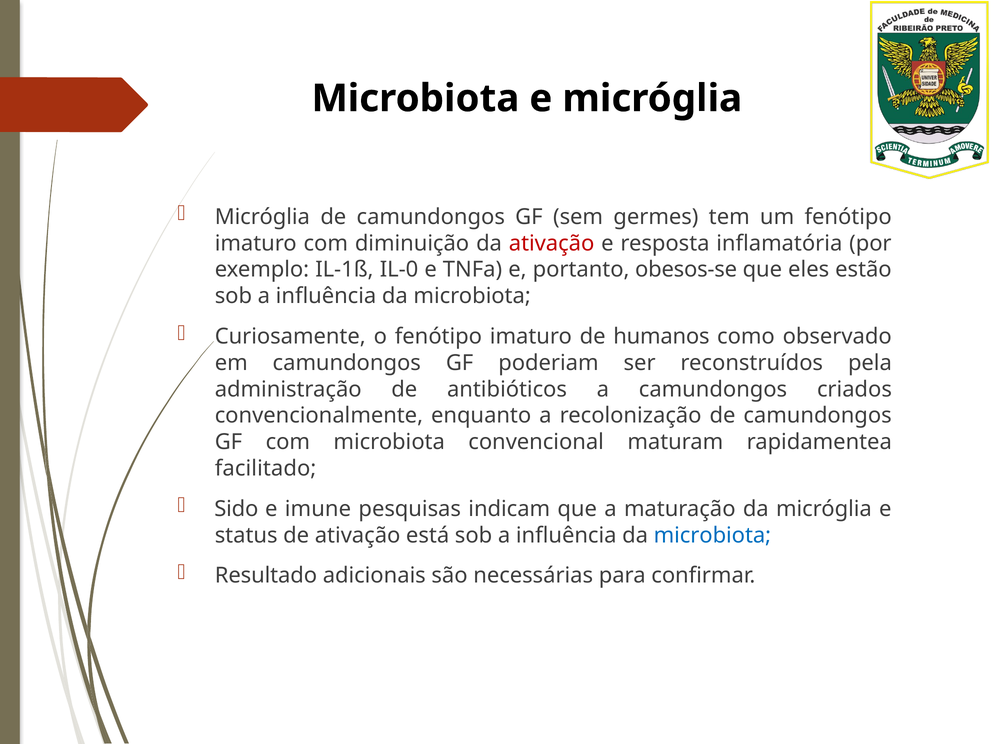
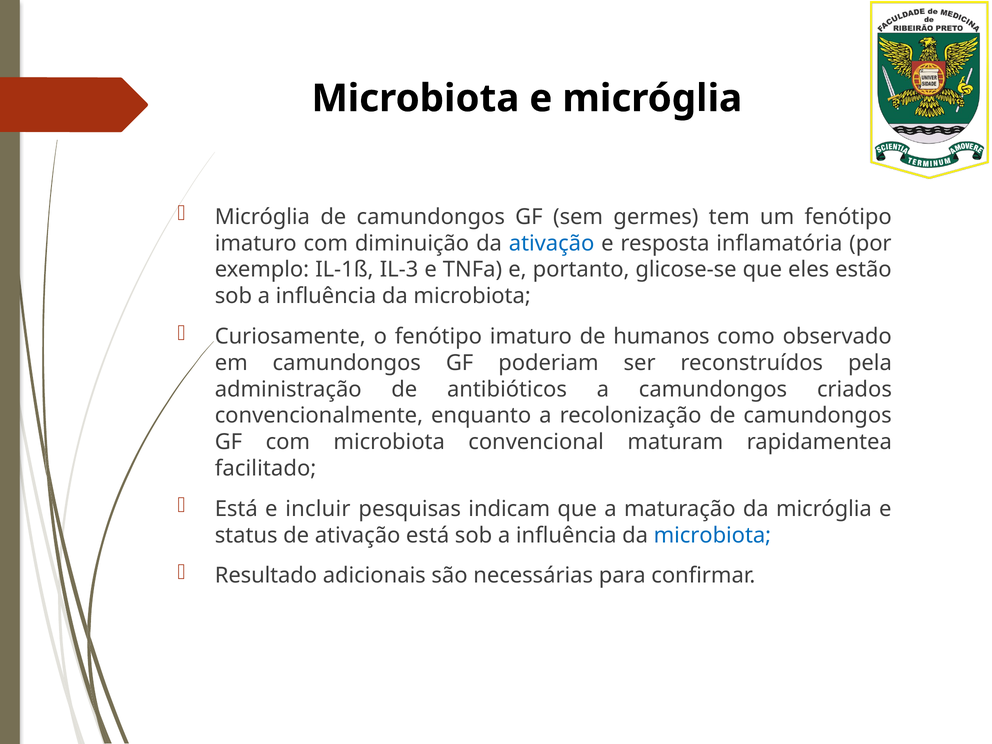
ativação colour: red -> blue (552, 243)
IL-0: IL-0 -> IL-3 (399, 270)
obesos-se: obesos-se -> glicose-se (686, 270)
Sido: Sido -> Está (236, 509)
imune: imune -> incluir (318, 509)
